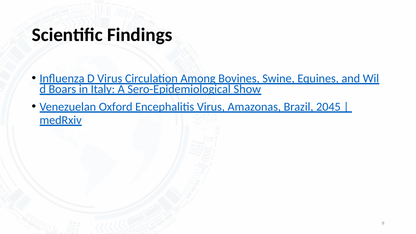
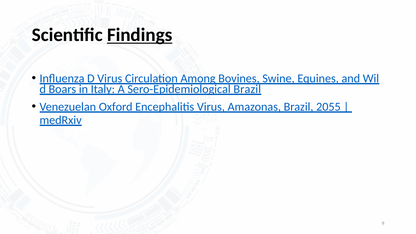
Findings underline: none -> present (140, 35)
Sero-Epidemiological Show: Show -> Brazil (247, 89)
2045: 2045 -> 2055 (328, 107)
